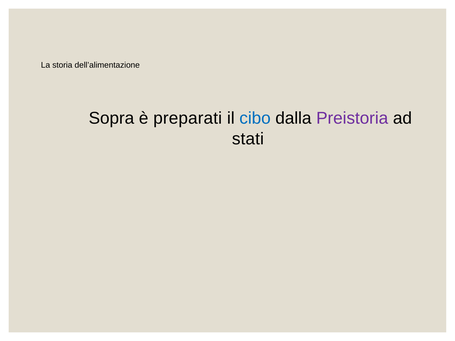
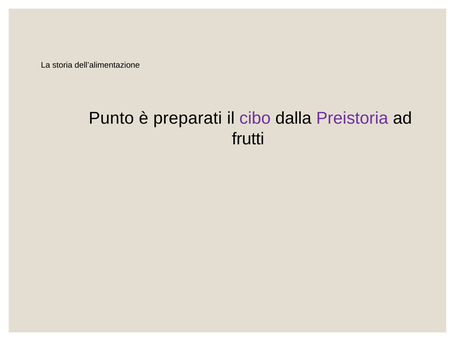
Sopra: Sopra -> Punto (111, 118)
cibo colour: blue -> purple (255, 118)
stati: stati -> frutti (248, 139)
